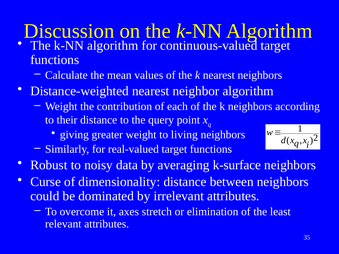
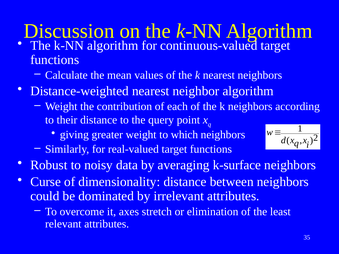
living: living -> which (184, 135)
